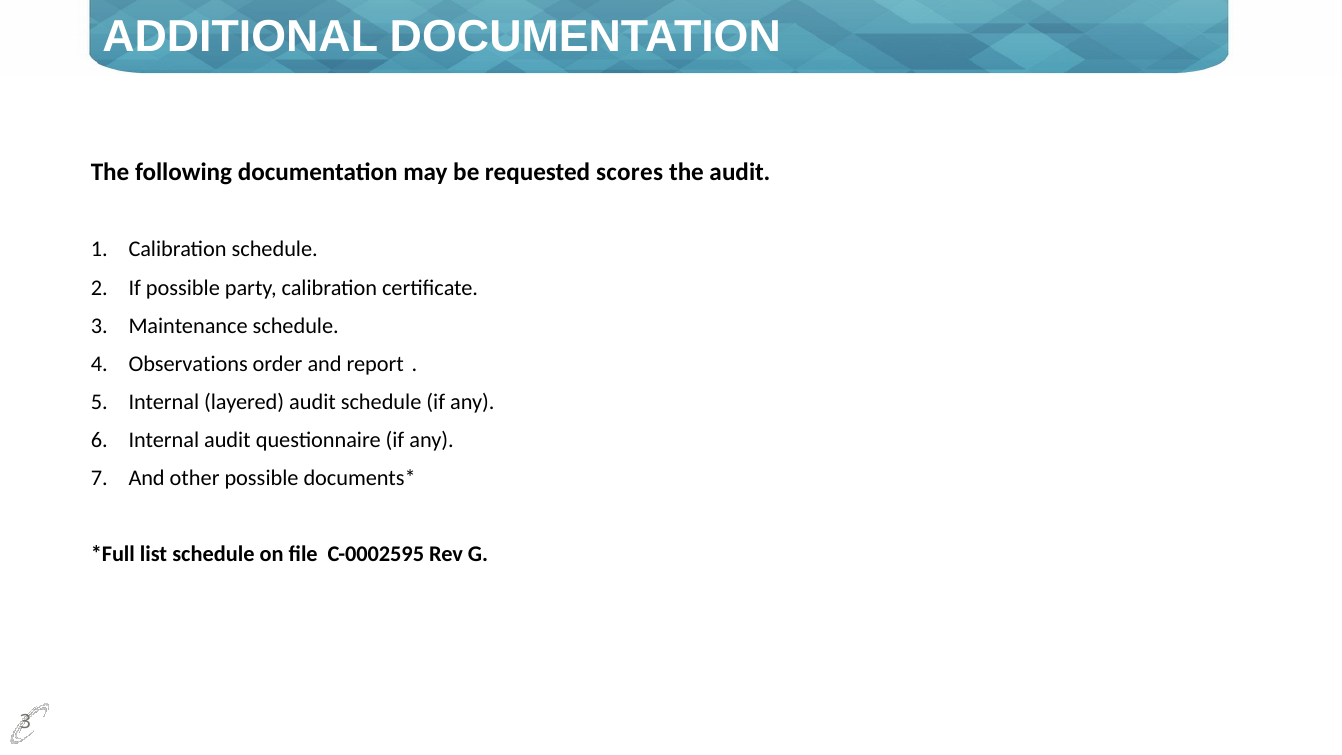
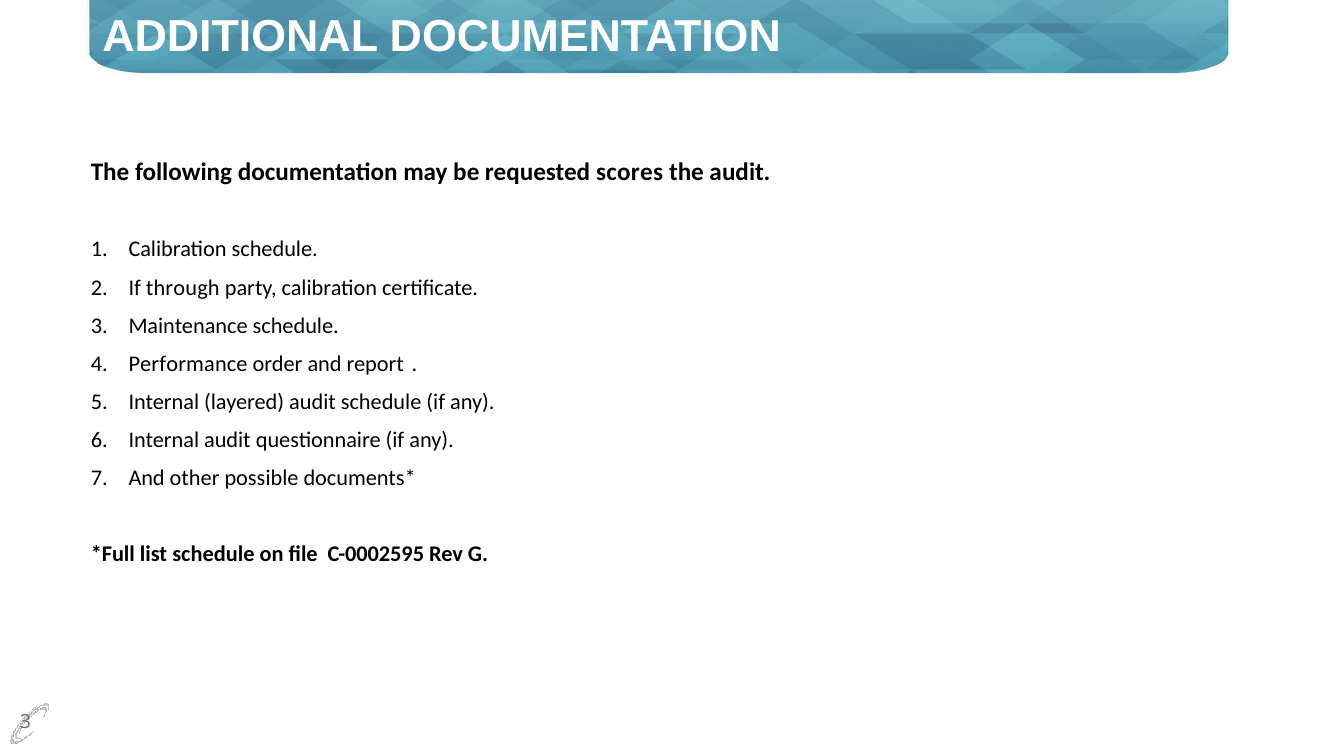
If possible: possible -> through (183, 288)
Observations: Observations -> Performance (188, 364)
